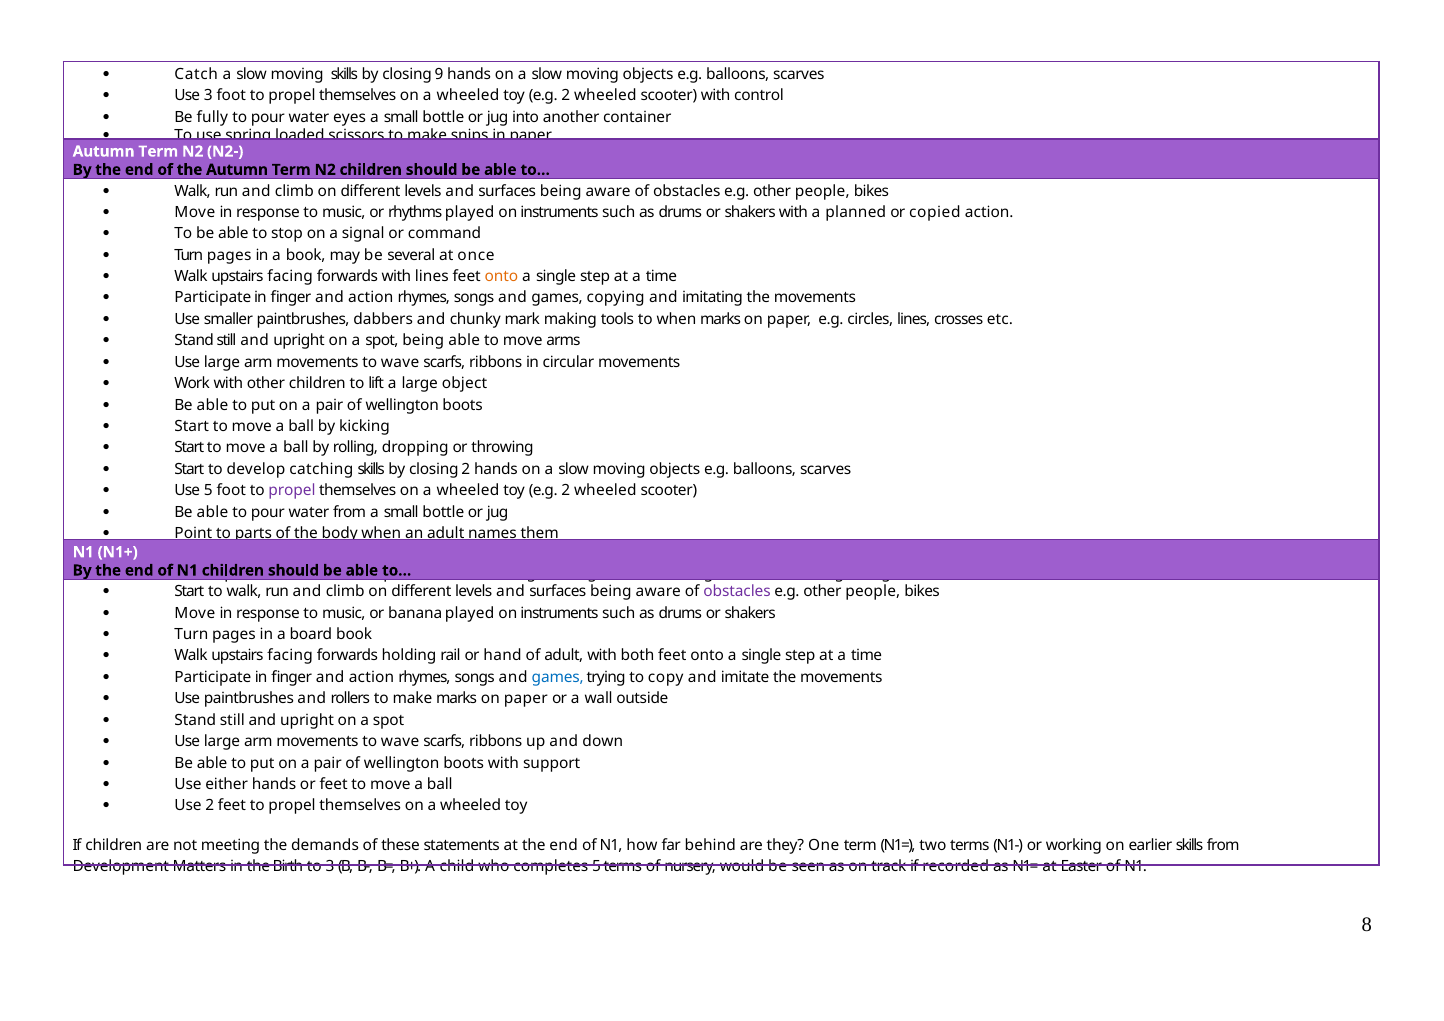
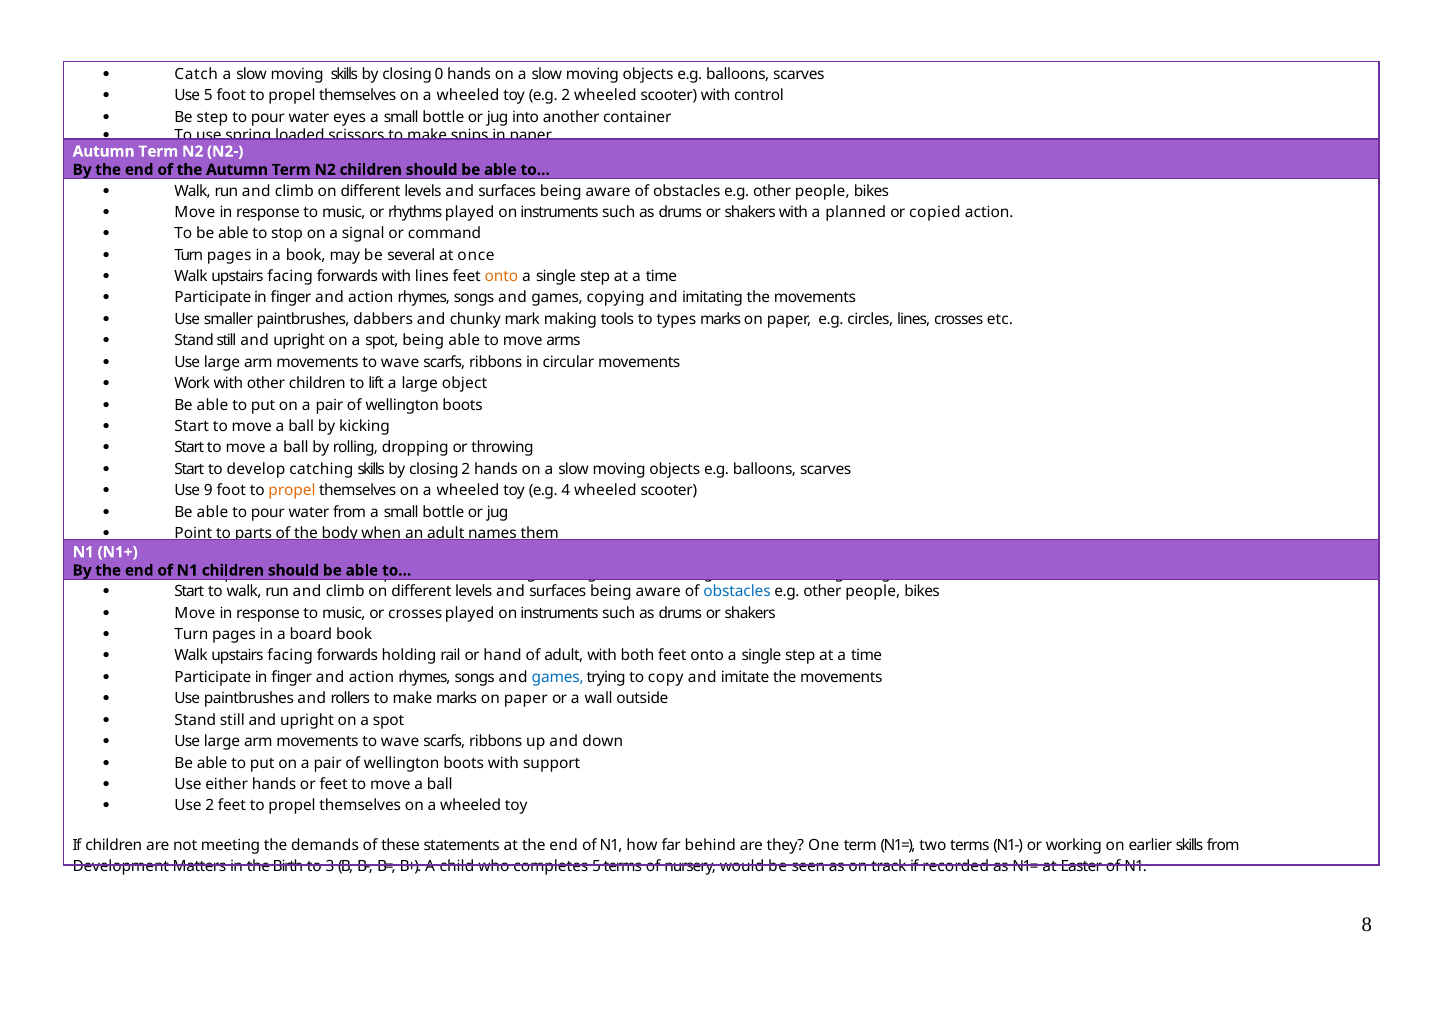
9: 9 -> 0 (439, 74)
Use 3: 3 -> 5 (208, 95)
Be fully: fully -> step (212, 117)
to when: when -> types (676, 319)
Use 5: 5 -> 9 (208, 491)
propel colour: purple -> orange (292, 491)
2: 2 -> 4 (566, 491)
obstacles colour: purple -> blue (737, 592)
or banana: banana -> crosses (415, 613)
